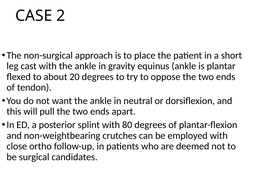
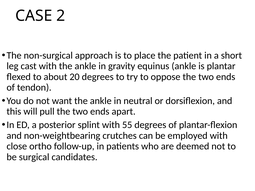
80: 80 -> 55 (127, 125)
